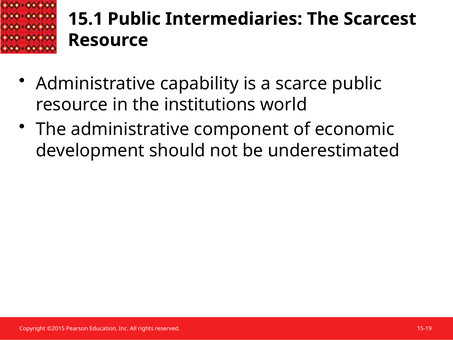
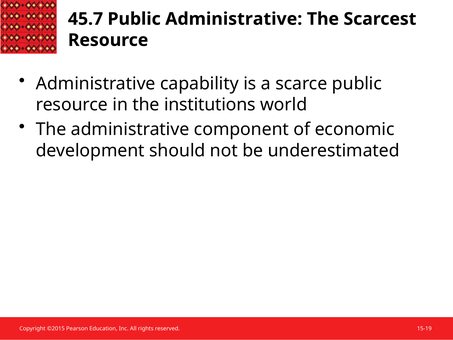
15.1: 15.1 -> 45.7 (86, 19)
Public Intermediaries: Intermediaries -> Administrative (234, 19)
